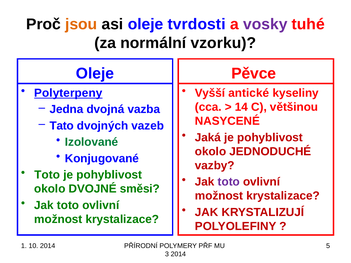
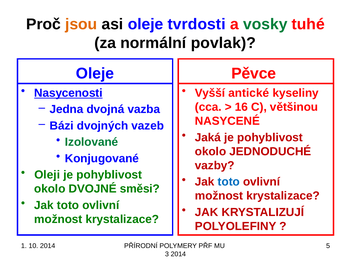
vosky colour: purple -> green (265, 24)
vzorku: vzorku -> povlak (223, 43)
Polyterpeny: Polyterpeny -> Nasycenosti (68, 93)
14: 14 -> 16 (241, 107)
Tato: Tato -> Bázi (62, 126)
Toto: Toto -> Oleji (47, 175)
toto colour: purple -> blue (229, 182)
